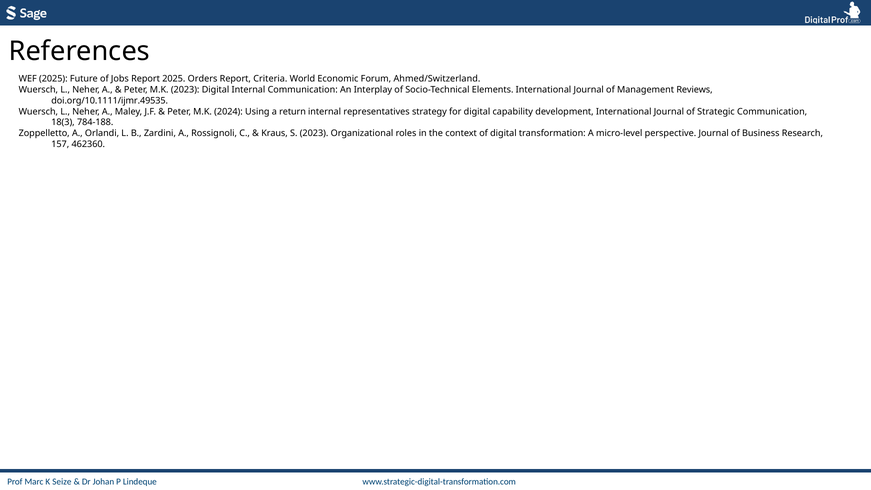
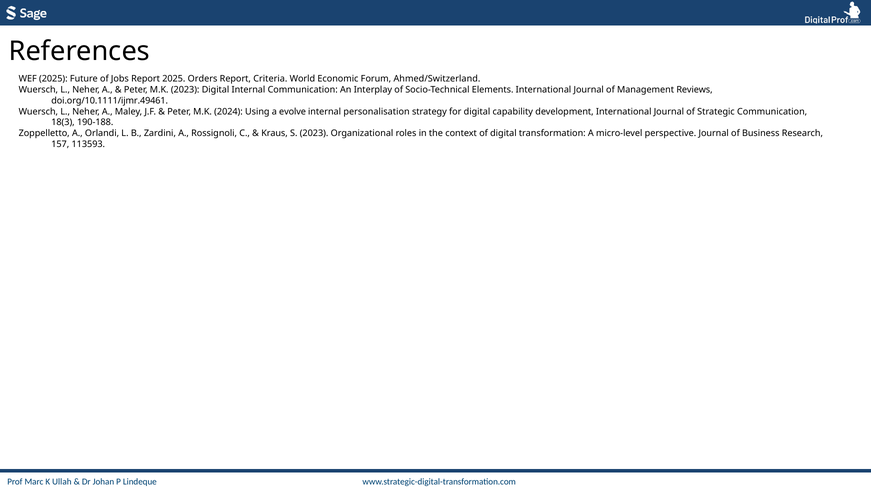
doi.org/10.1111/ijmr.49535: doi.org/10.1111/ijmr.49535 -> doi.org/10.1111/ijmr.49461 (110, 101)
return: return -> evolve (293, 112)
representatives: representatives -> personalisation (377, 112)
784-188: 784-188 -> 190-188 (95, 122)
462360: 462360 -> 113593 (88, 144)
Seize: Seize -> Ullah (62, 482)
